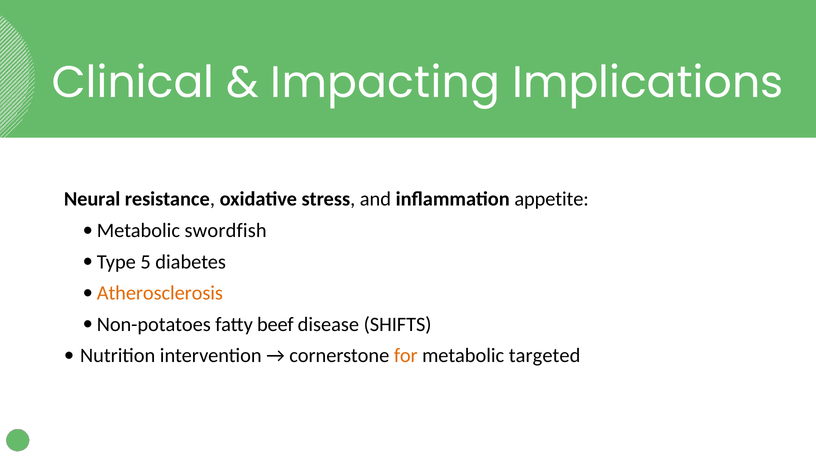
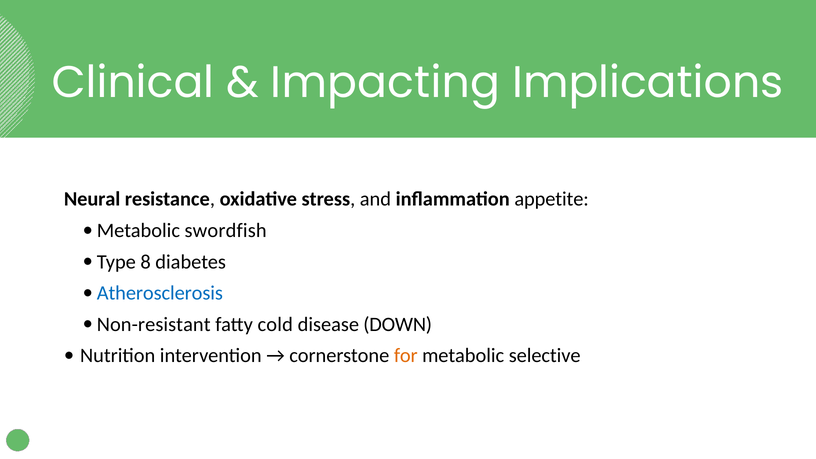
5: 5 -> 8 (146, 262)
Atherosclerosis colour: orange -> blue (160, 293)
Non-potatoes: Non-potatoes -> Non-resistant (154, 324)
beef: beef -> cold (275, 324)
SHIFTS: SHIFTS -> DOWN (398, 324)
targeted: targeted -> selective (545, 356)
